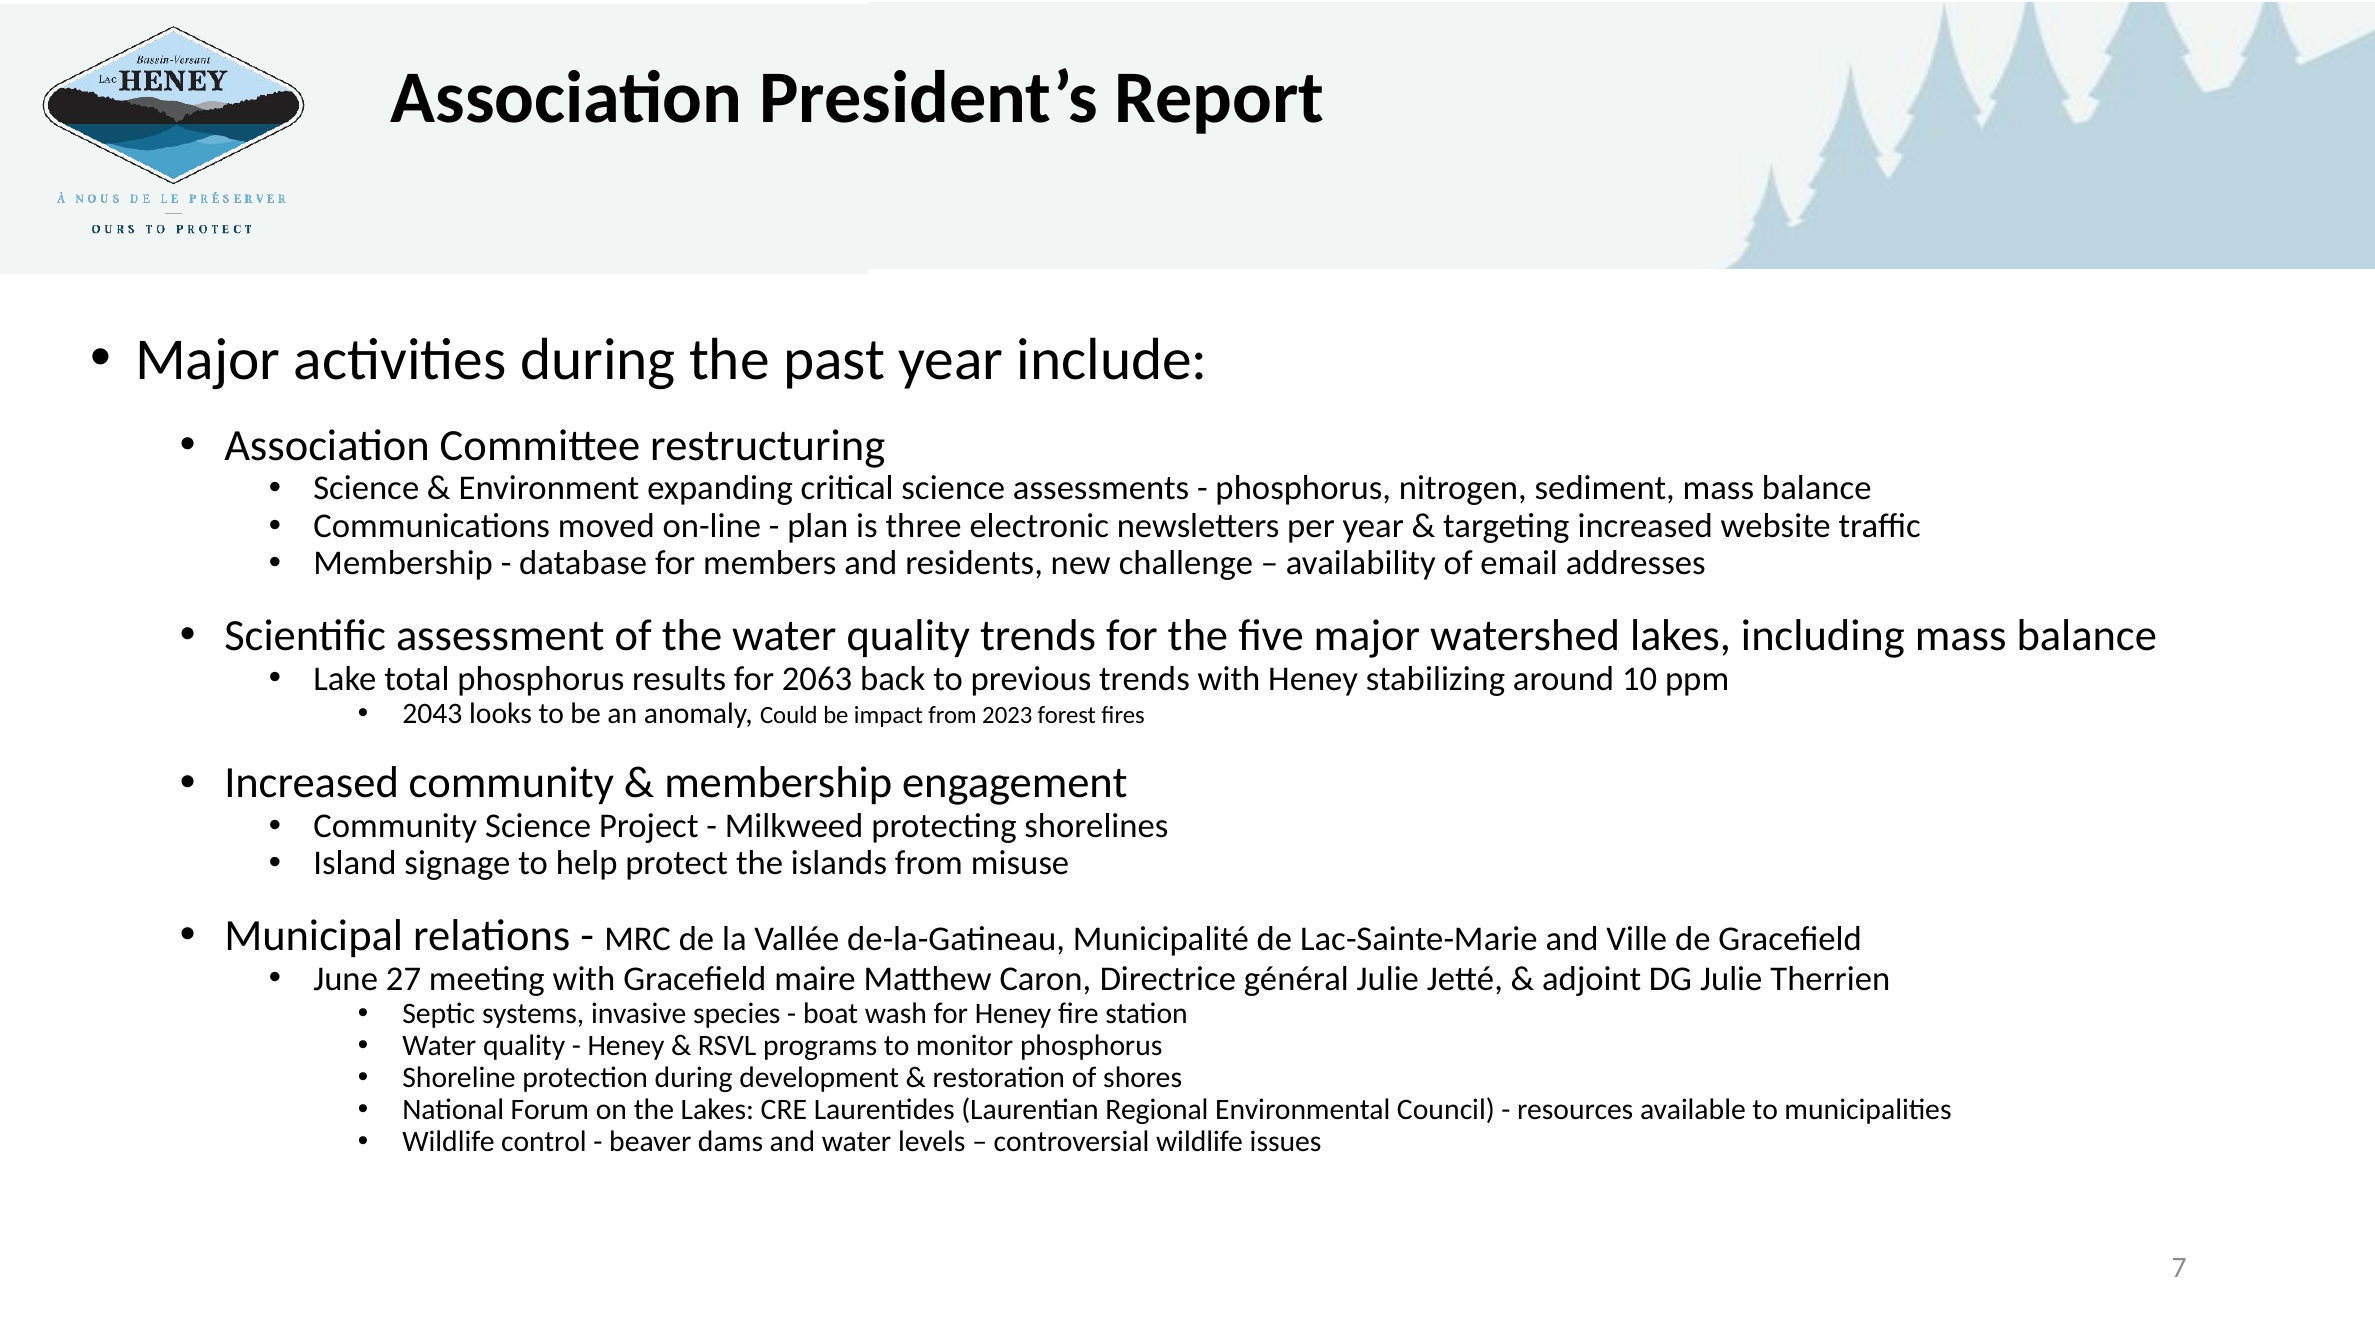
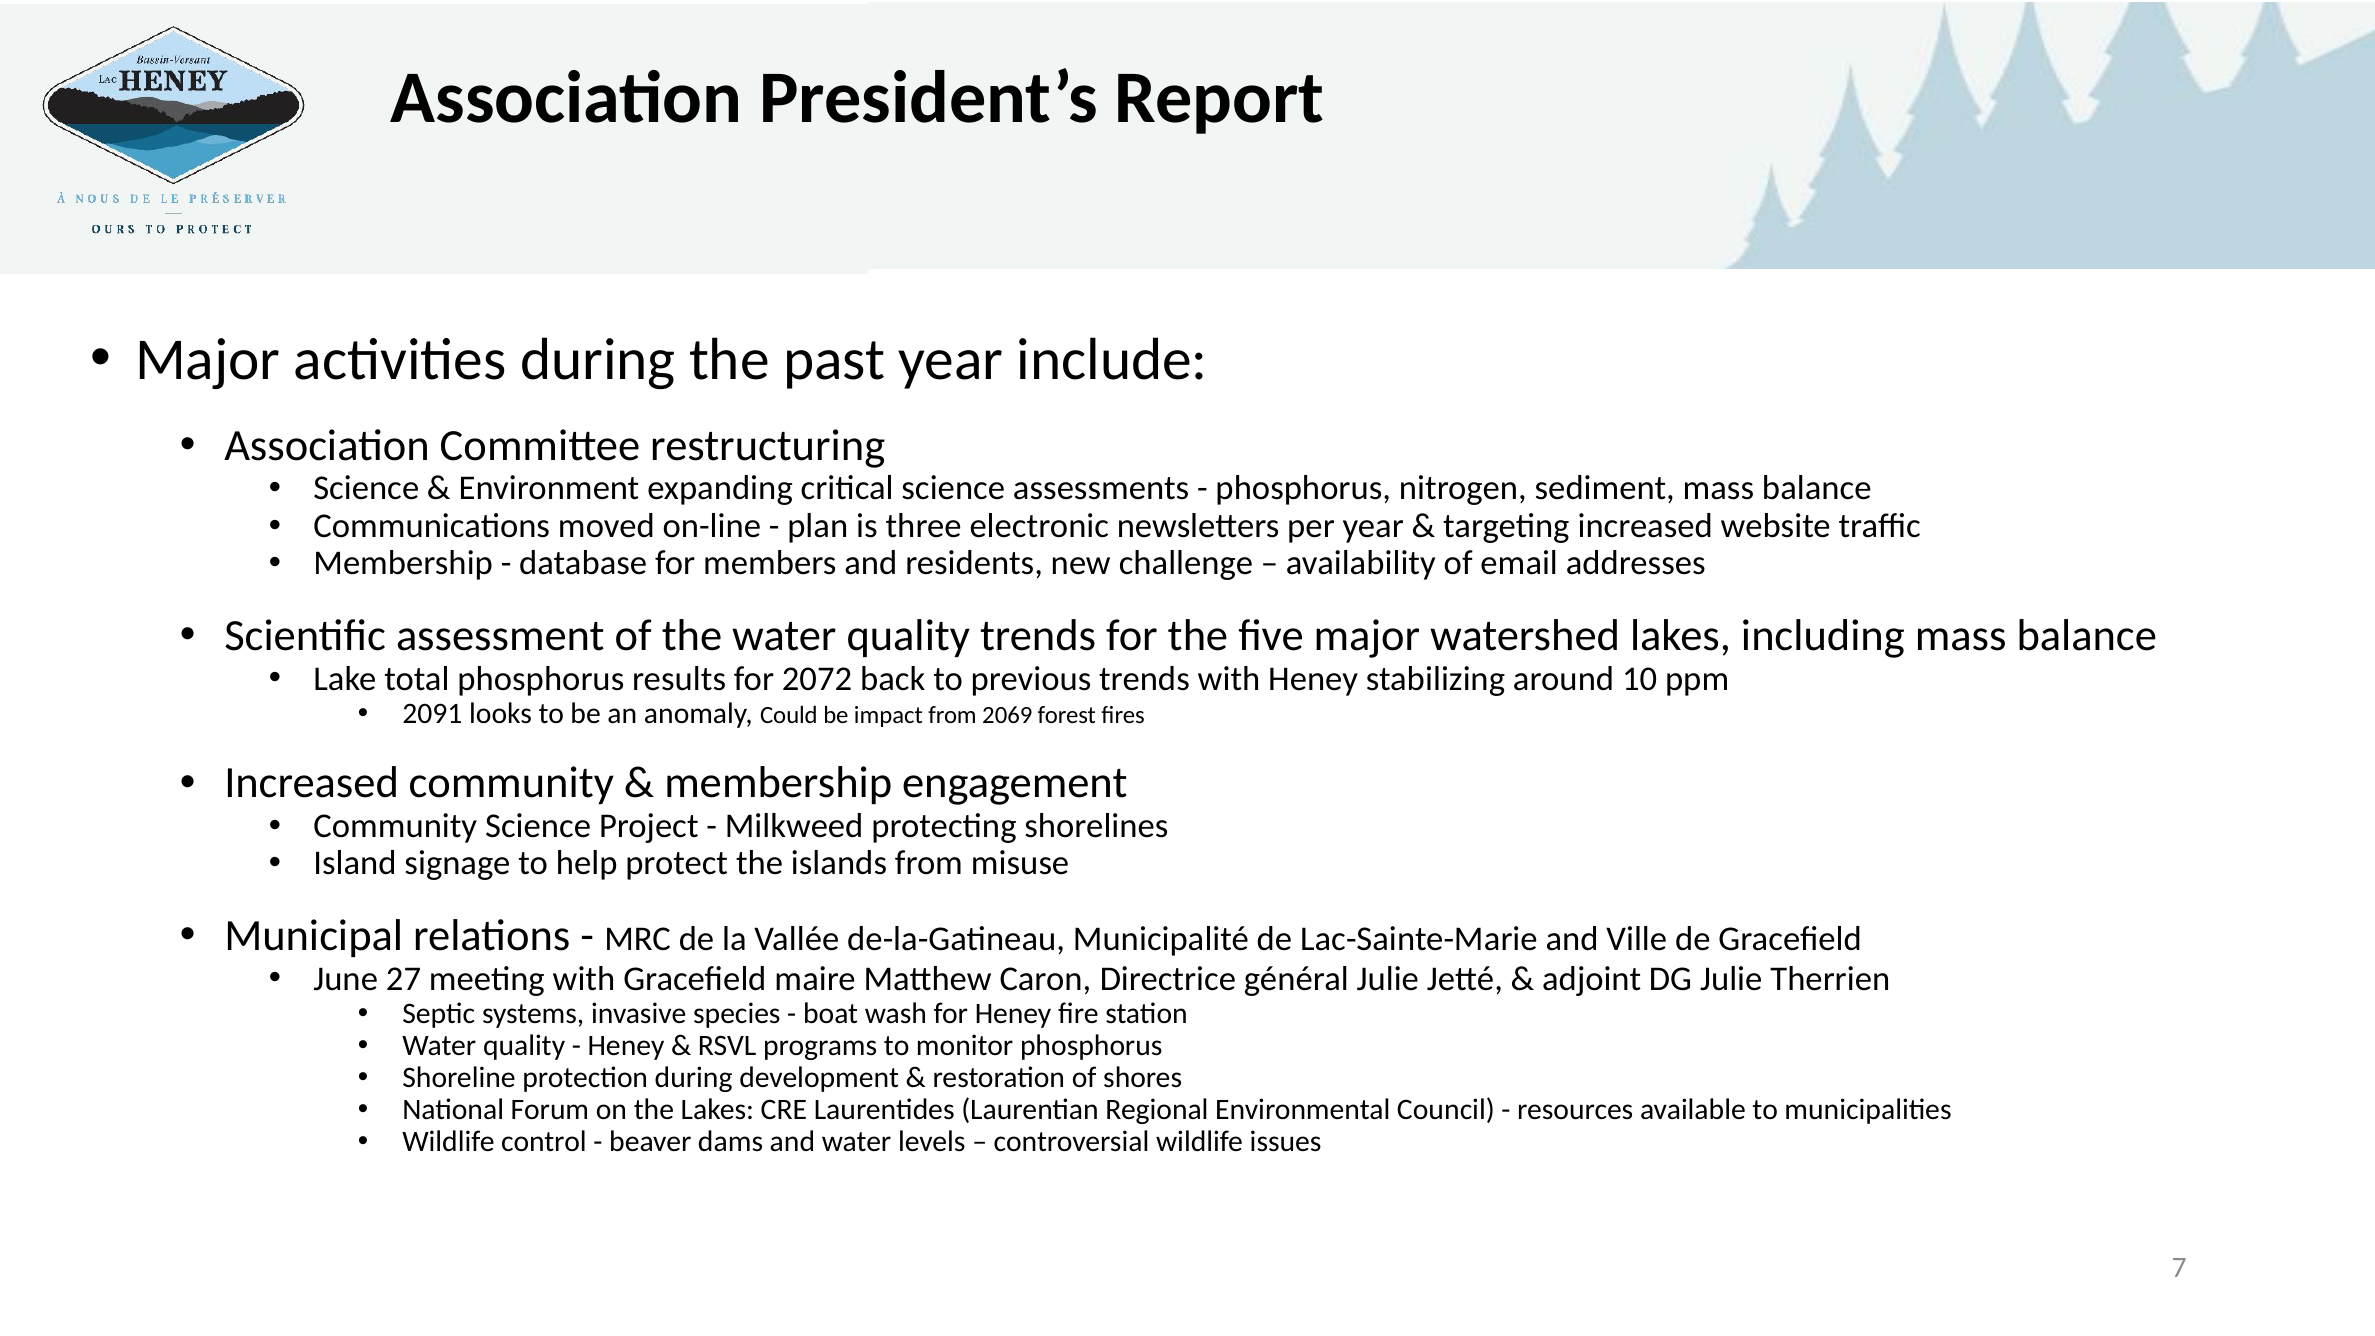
2063: 2063 -> 2072 (817, 679)
2043: 2043 -> 2091 (432, 713)
2023: 2023 -> 2069 (1007, 715)
